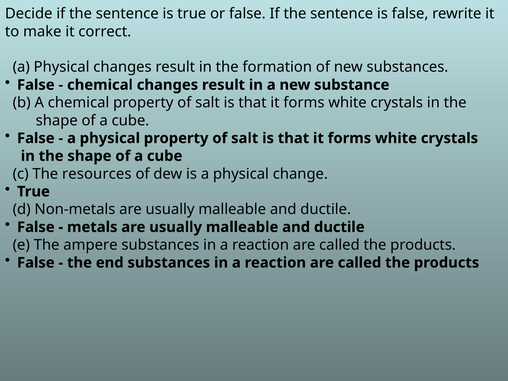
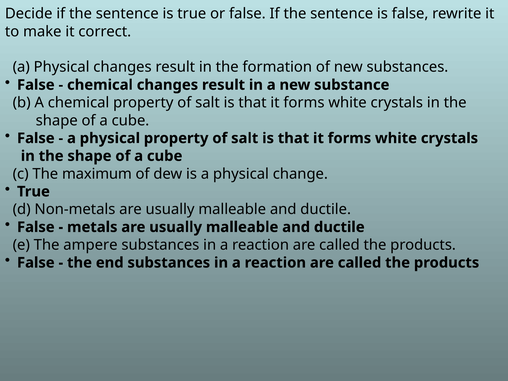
resources: resources -> maximum (97, 174)
